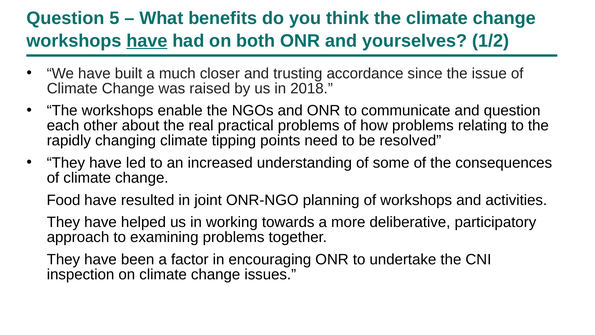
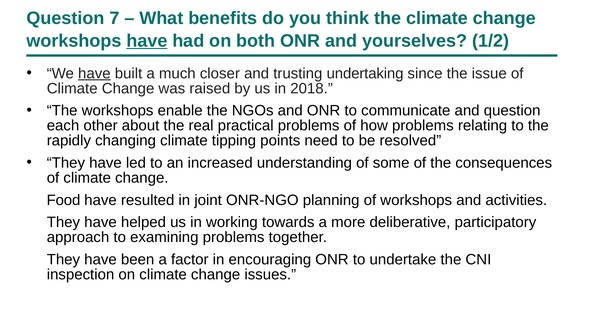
5: 5 -> 7 (114, 18)
have underline: none -> present (94, 73)
accordance: accordance -> undertaking (365, 73)
